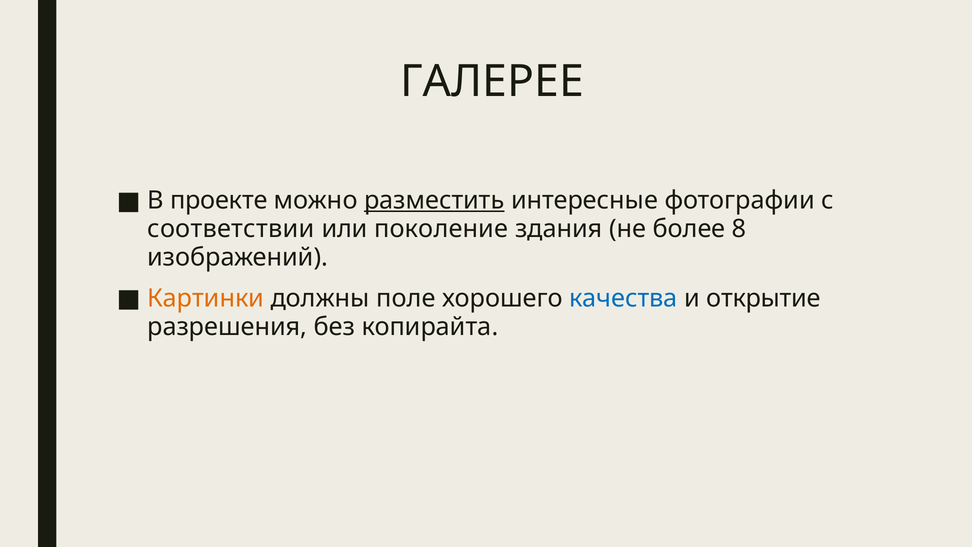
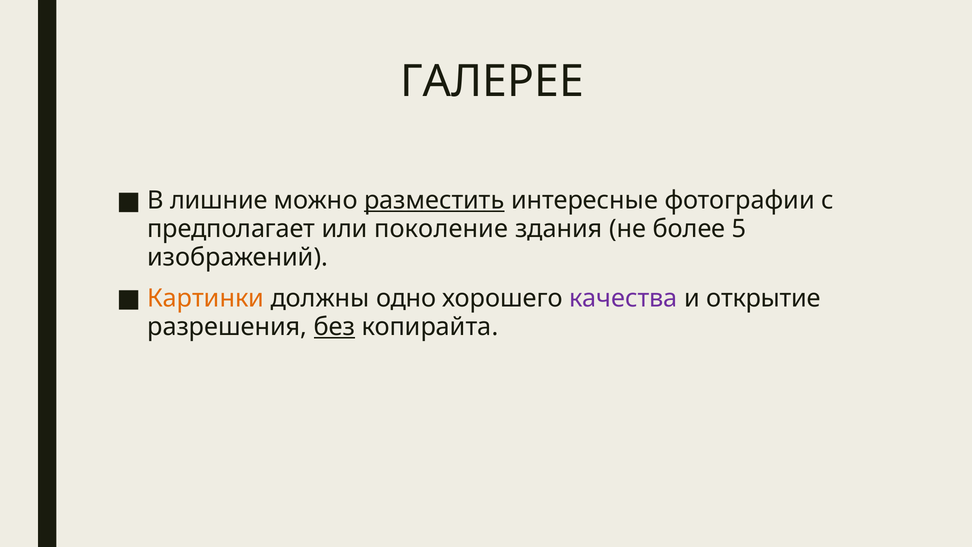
проекте: проекте -> лишние (219, 200)
соответствии: соответствии -> предполагает (231, 229)
8: 8 -> 5 (739, 229)
поле: поле -> одно (406, 298)
качества colour: blue -> purple (623, 298)
без underline: none -> present (334, 327)
